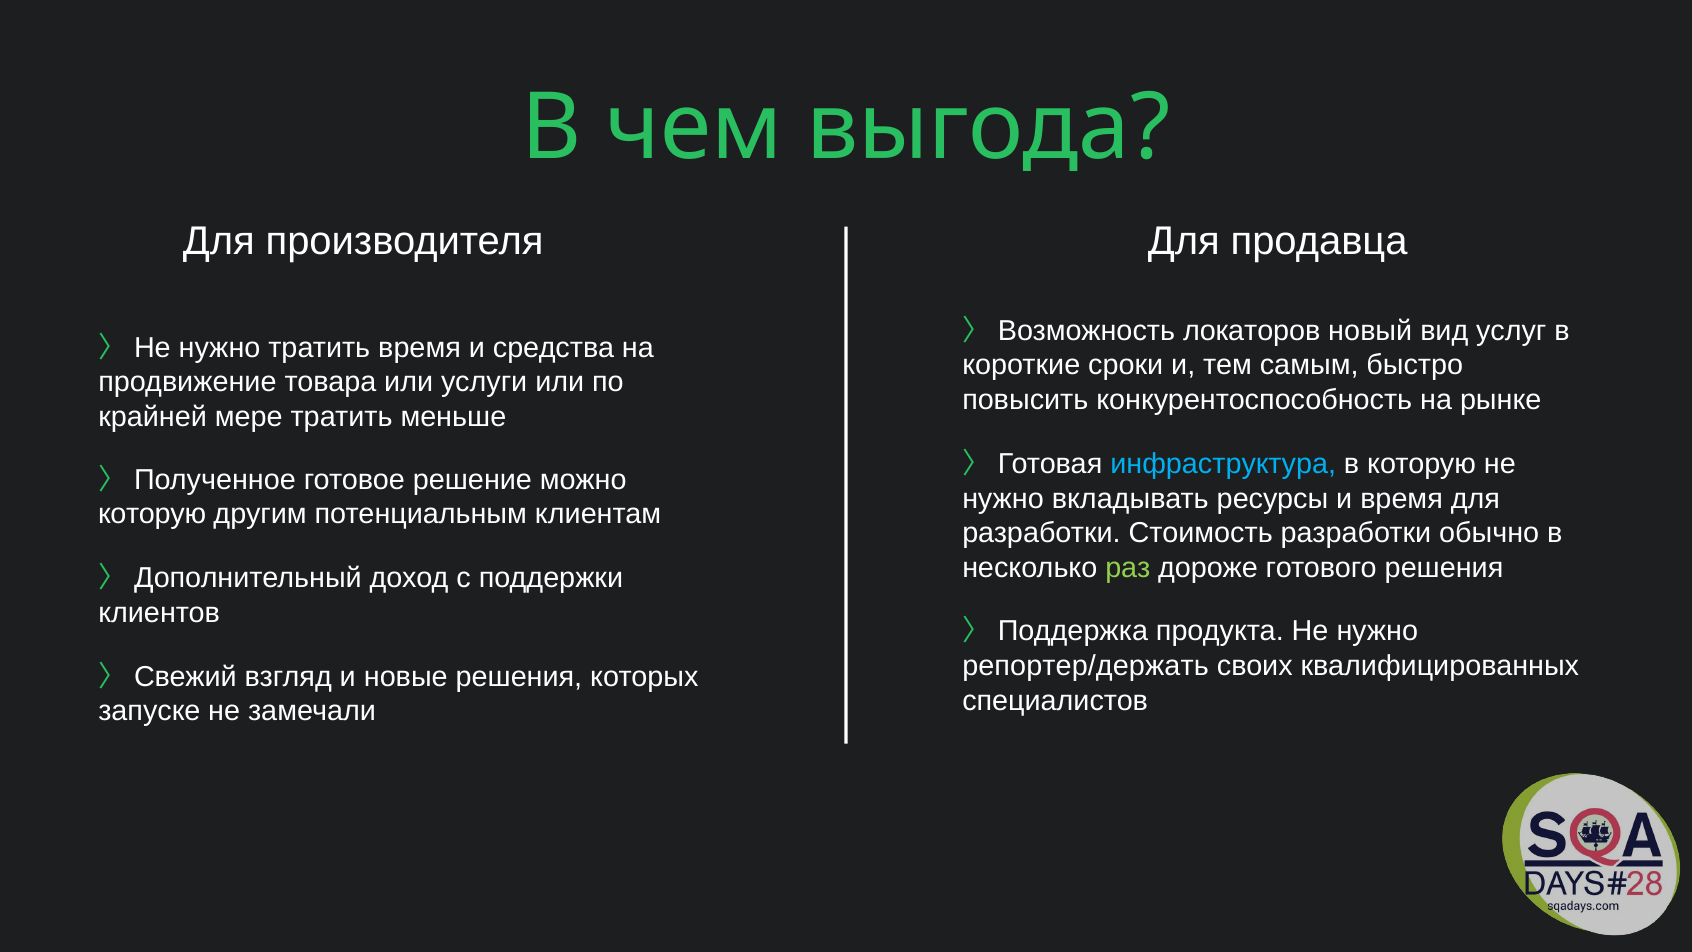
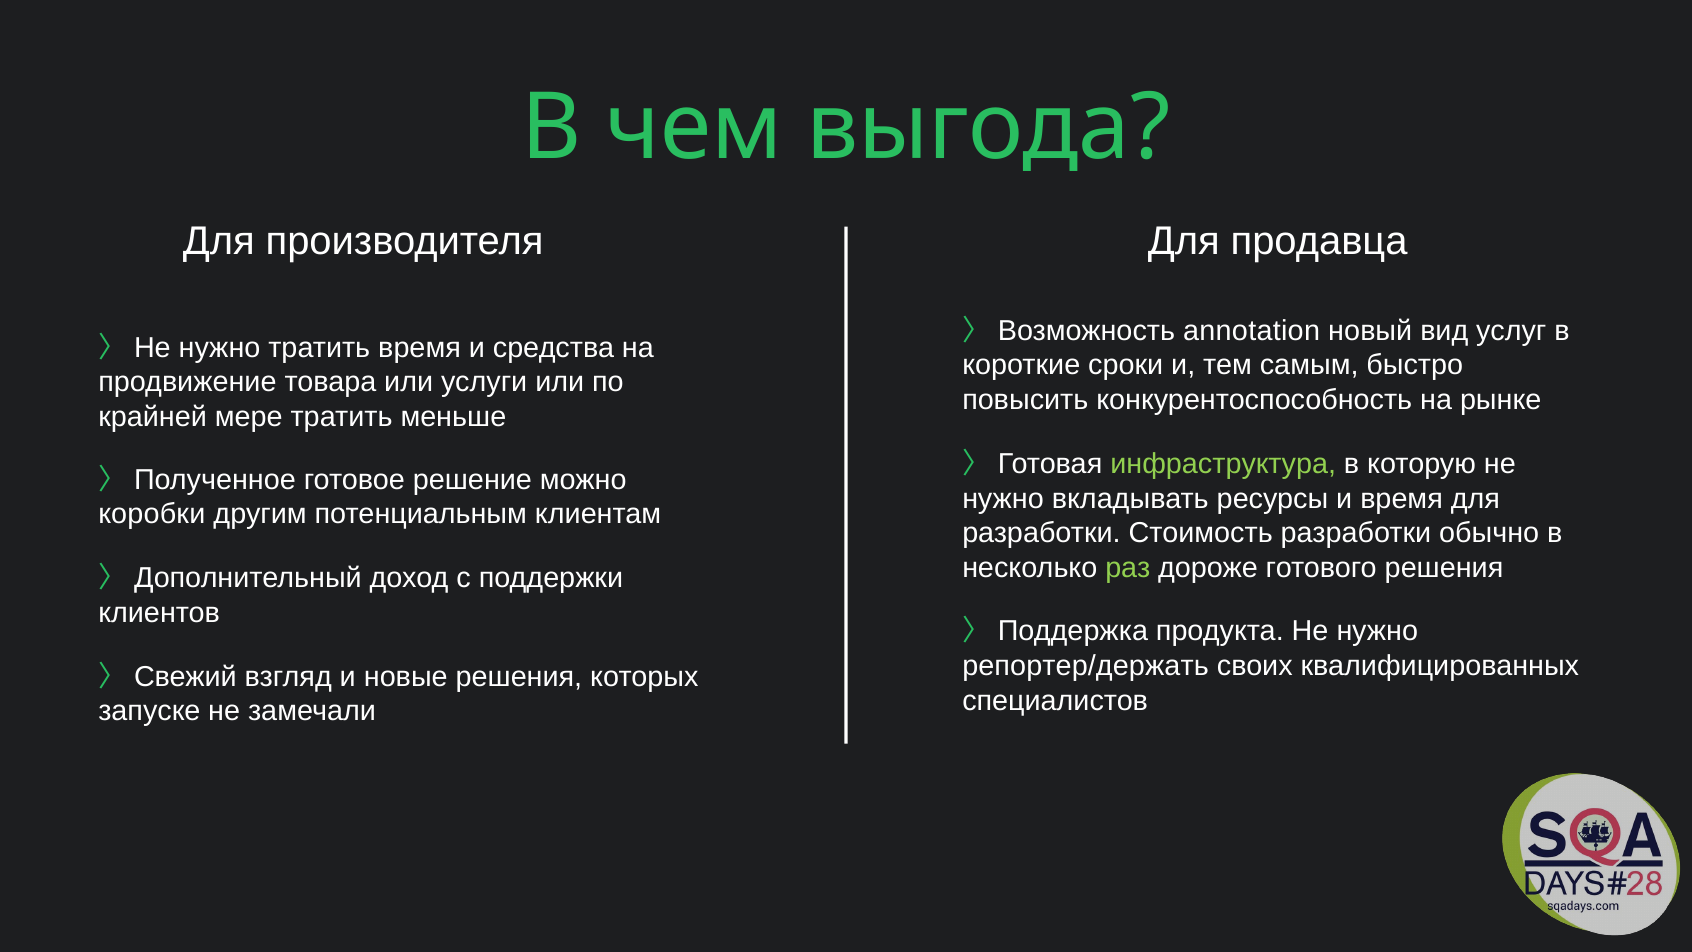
локаторов: локаторов -> annotation (1252, 331)
инфраструктура colour: light blue -> light green (1223, 464)
которую: которую -> коробки (152, 514)
